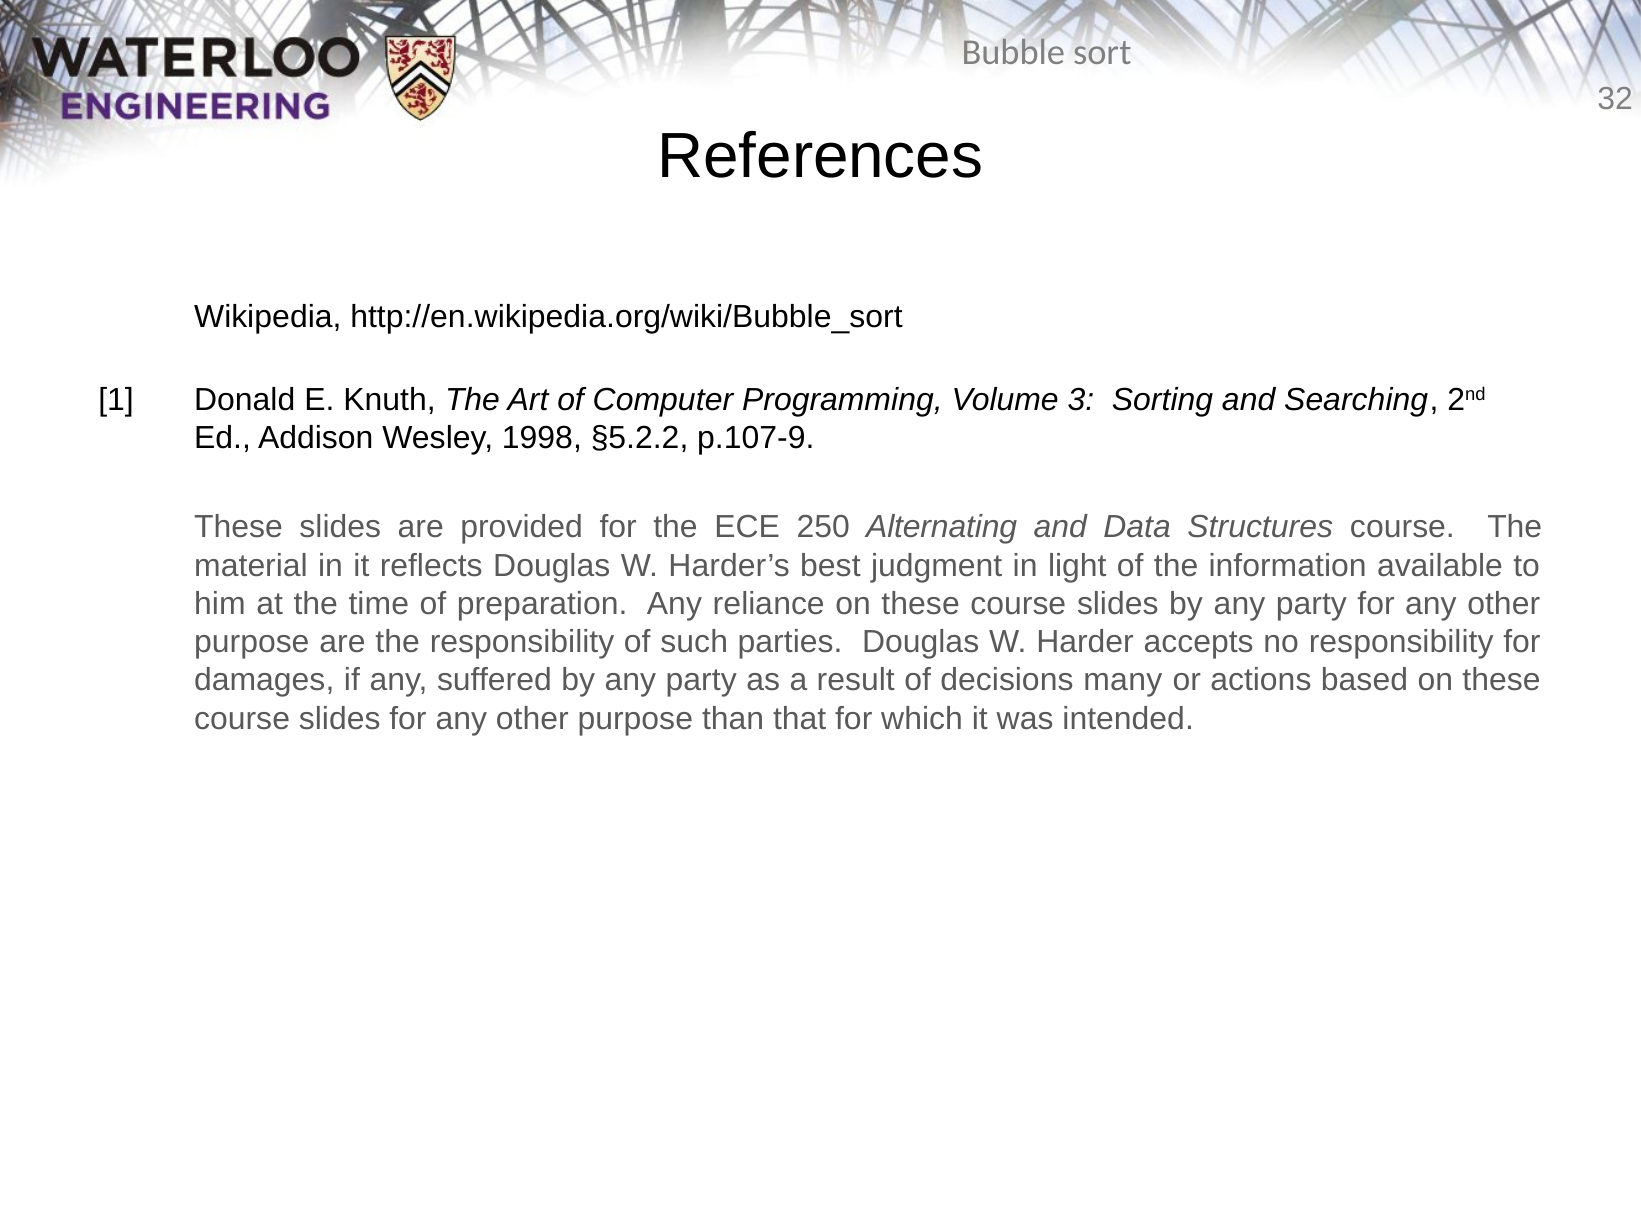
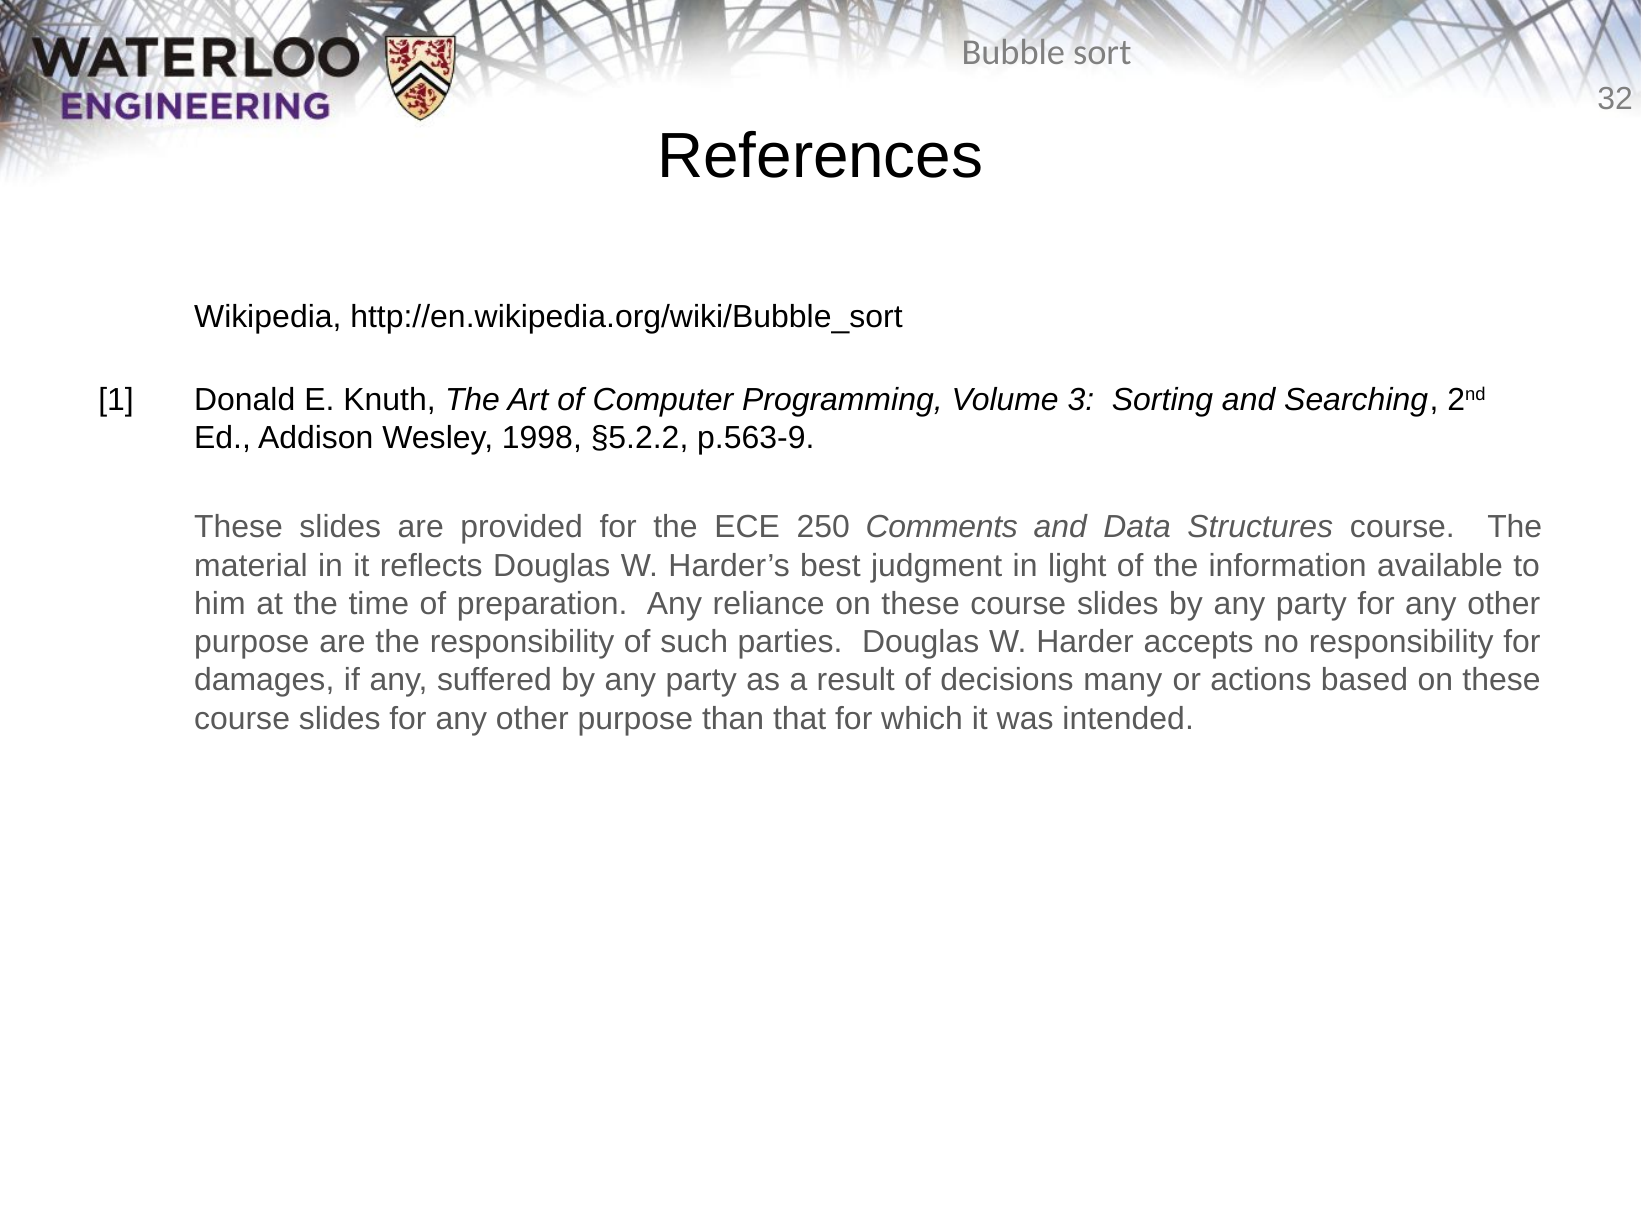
p.107-9: p.107-9 -> p.563-9 (756, 438)
Alternating: Alternating -> Comments (942, 528)
